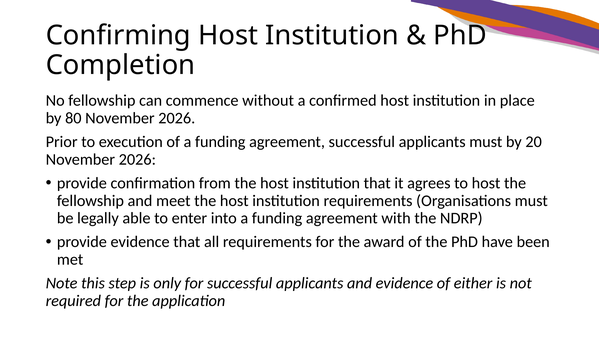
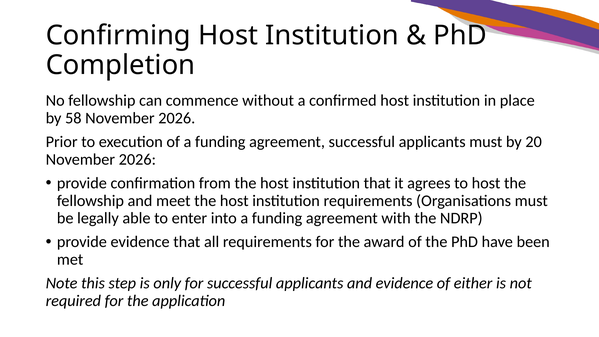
80: 80 -> 58 (73, 118)
